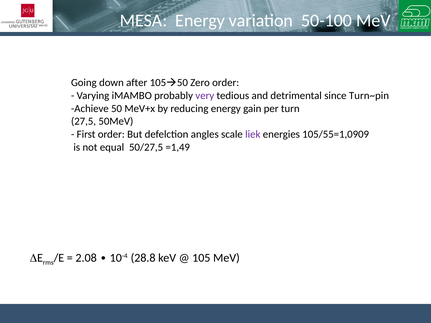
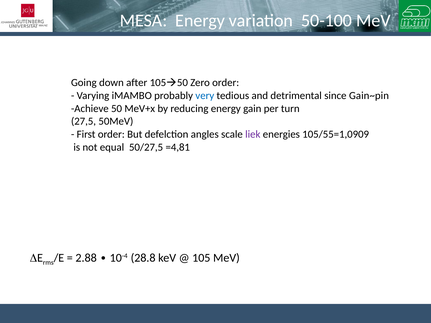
very colour: purple -> blue (205, 96)
Turn~pin: Turn~pin -> Gain~pin (369, 96)
=1,49: =1,49 -> =4,81 (178, 147)
2.08: 2.08 -> 2.88 (86, 258)
